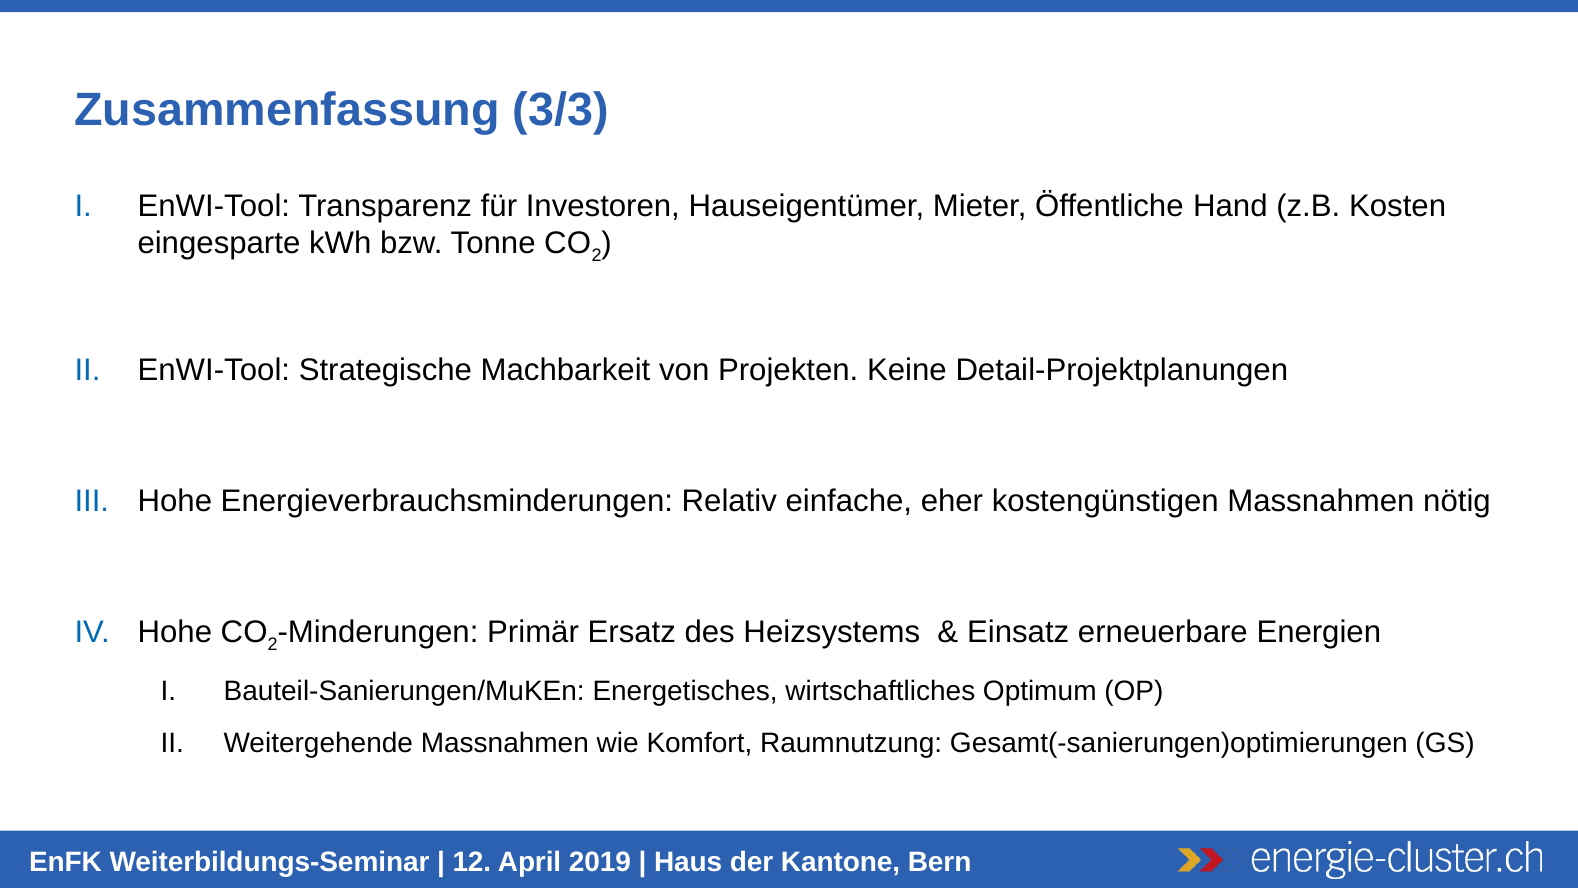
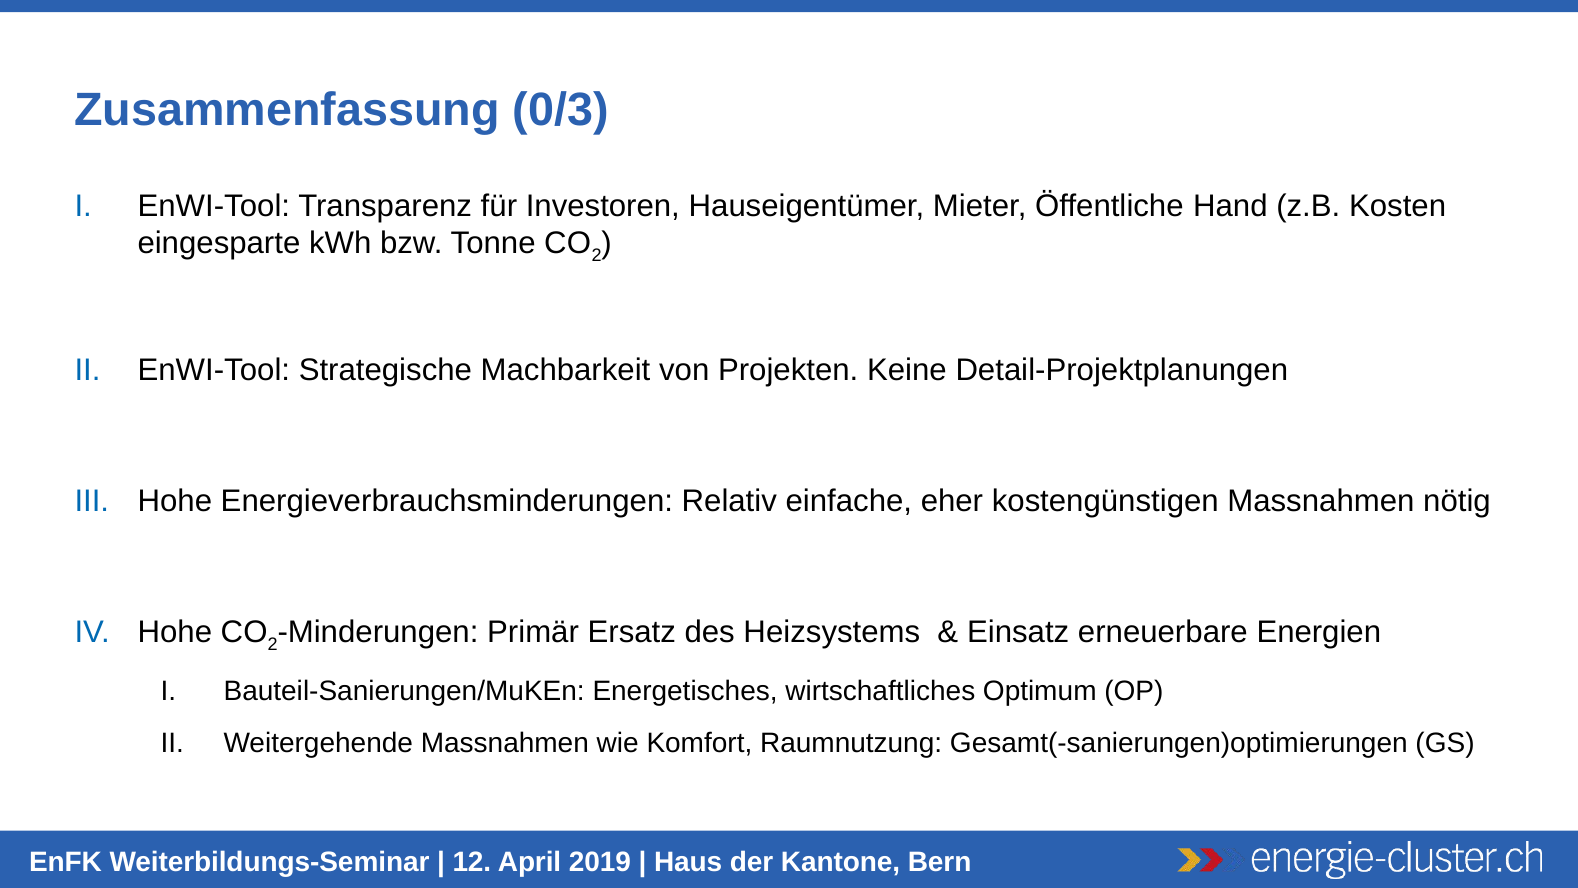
3/3: 3/3 -> 0/3 (561, 110)
